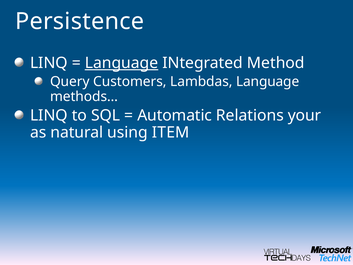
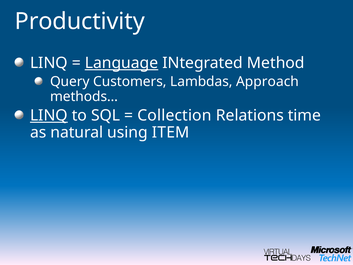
Persistence: Persistence -> Productivity (80, 21)
Lambdas Language: Language -> Approach (268, 82)
LINQ underline: none -> present (49, 115)
Automatic: Automatic -> Collection (174, 115)
your: your -> time (304, 115)
